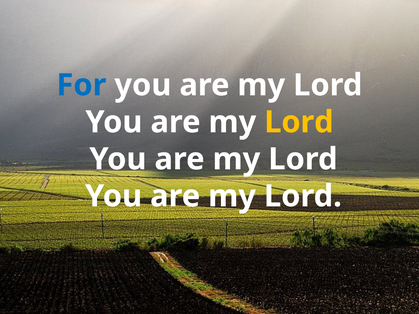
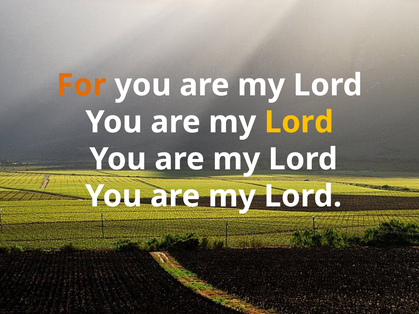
For colour: blue -> orange (81, 85)
